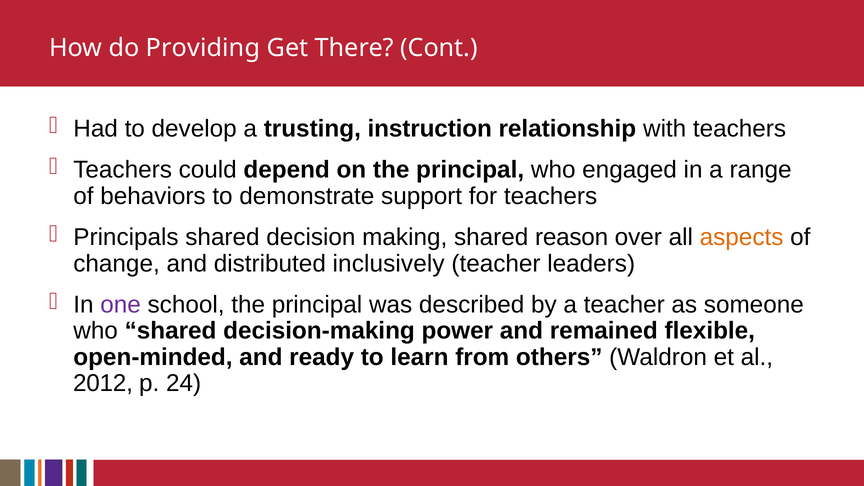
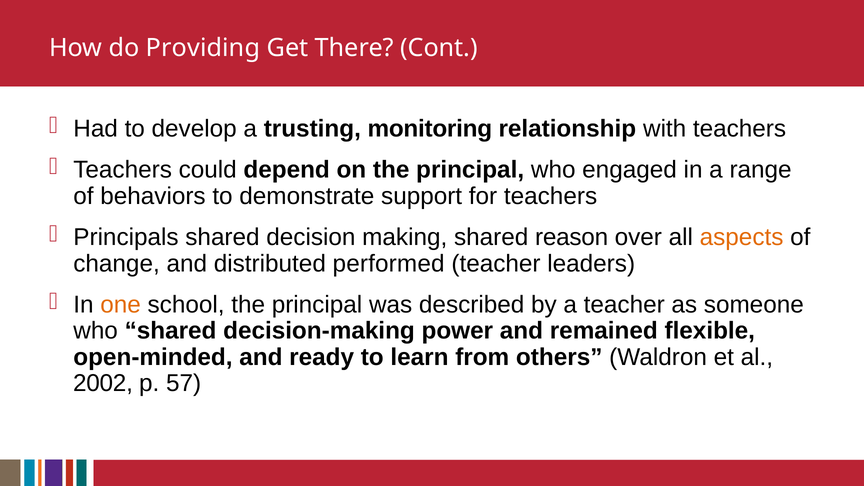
instruction: instruction -> monitoring (430, 129)
inclusively: inclusively -> performed (389, 263)
one colour: purple -> orange (121, 305)
2012: 2012 -> 2002 (103, 383)
24: 24 -> 57 (184, 383)
